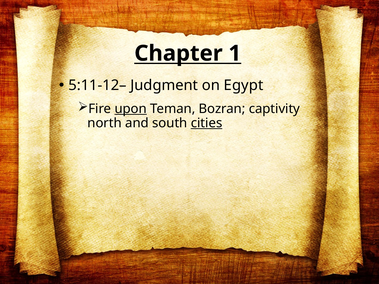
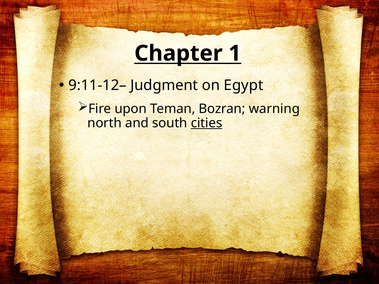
5:11-12–: 5:11-12– -> 9:11-12– (98, 85)
upon underline: present -> none (131, 109)
captivity: captivity -> warning (274, 109)
